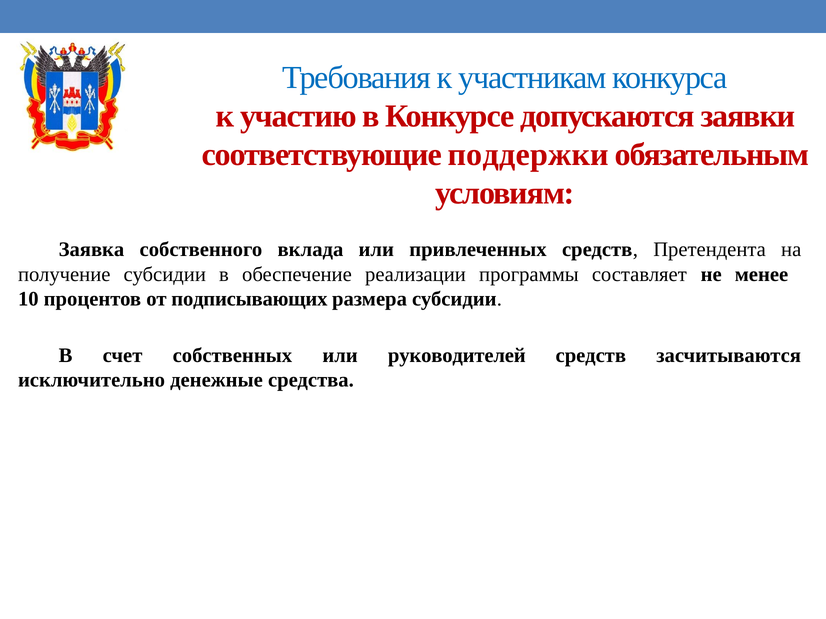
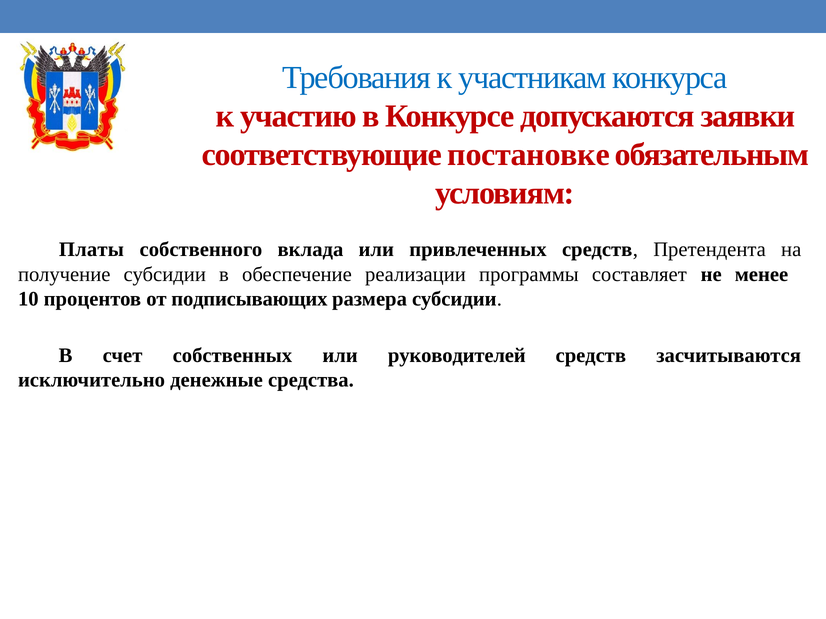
поддержки: поддержки -> постановке (529, 155)
Заявка: Заявка -> Платы (91, 250)
